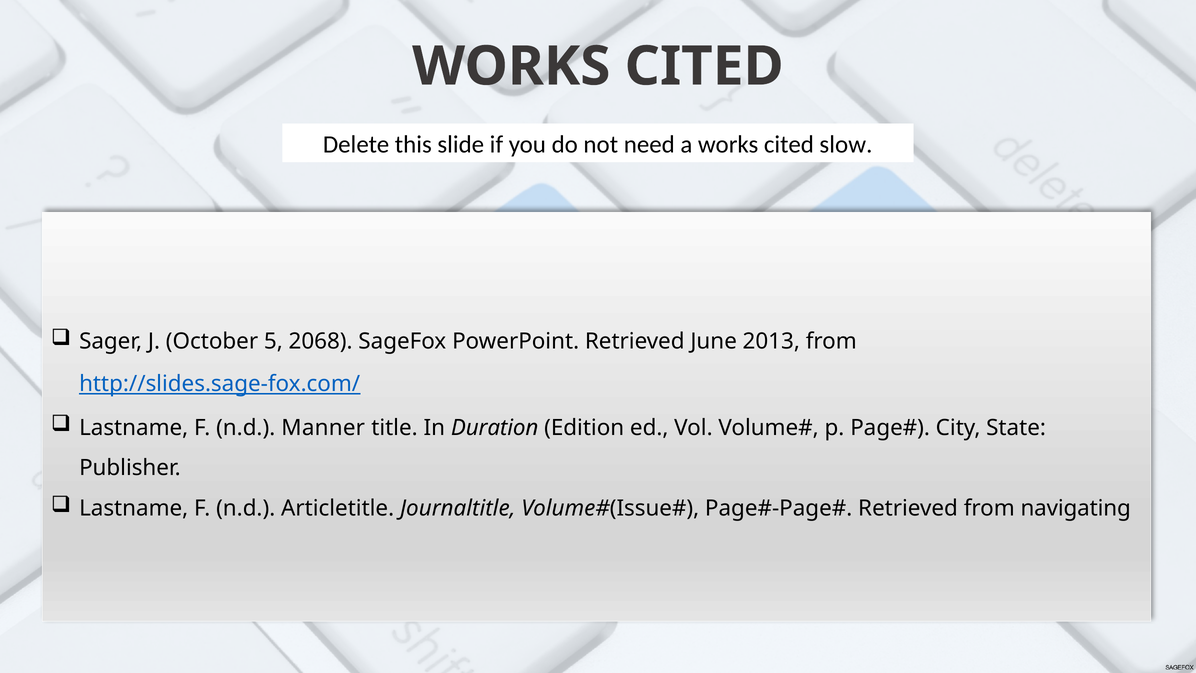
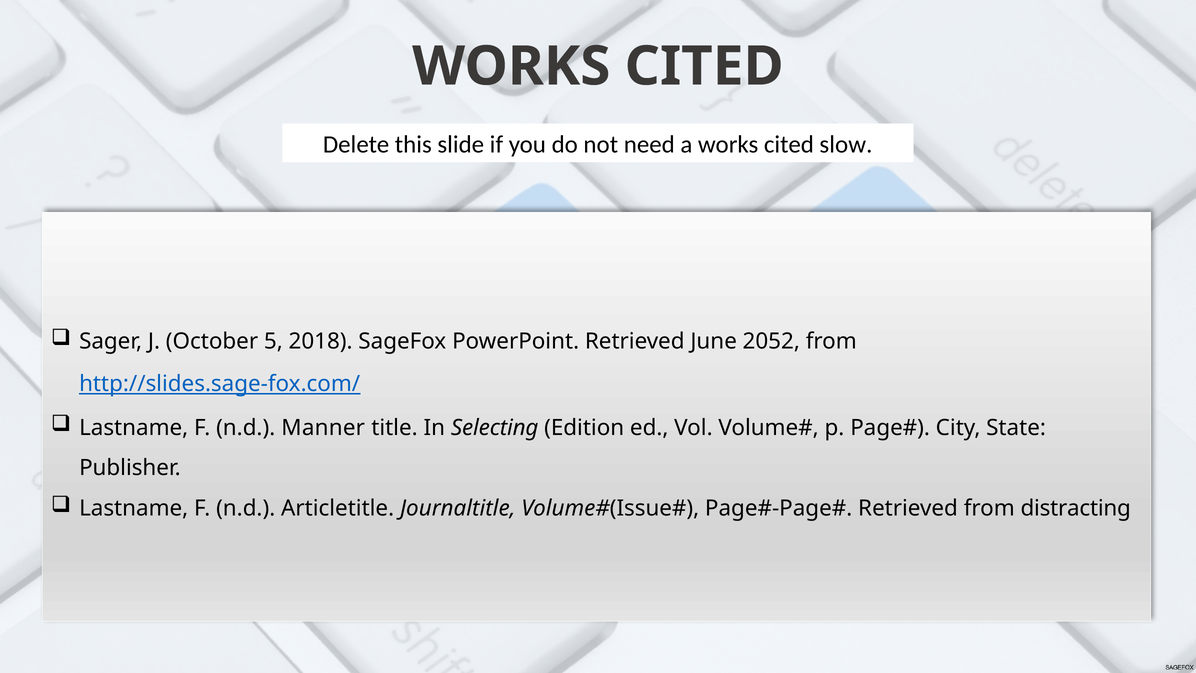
2068: 2068 -> 2018 (321, 341)
2013: 2013 -> 2052 (771, 341)
Duration: Duration -> Selecting (495, 427)
navigating: navigating -> distracting (1076, 508)
